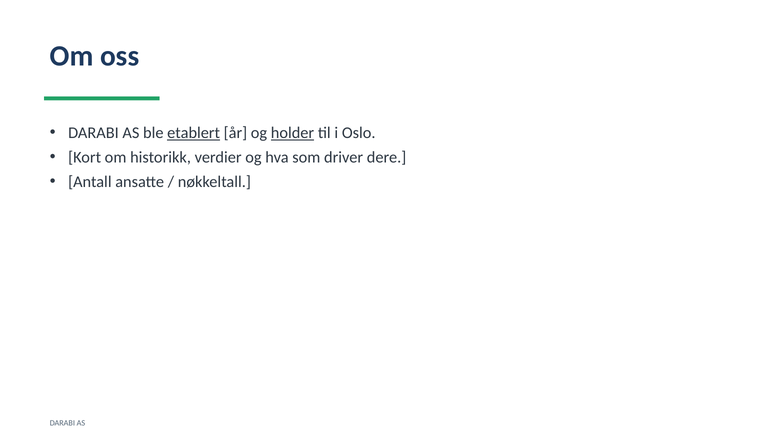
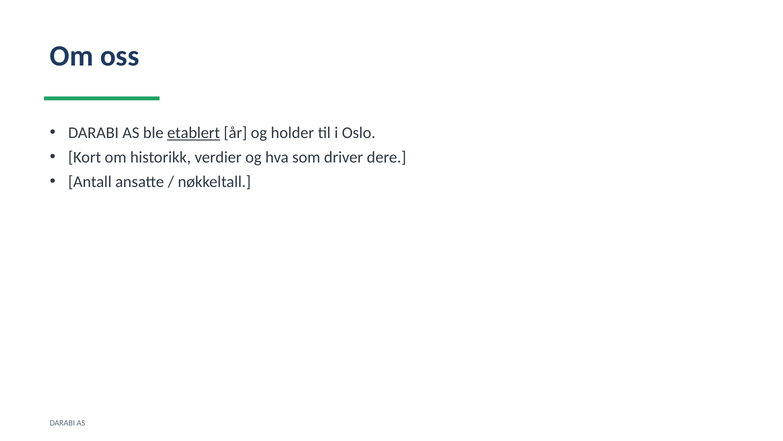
holder underline: present -> none (292, 133)
